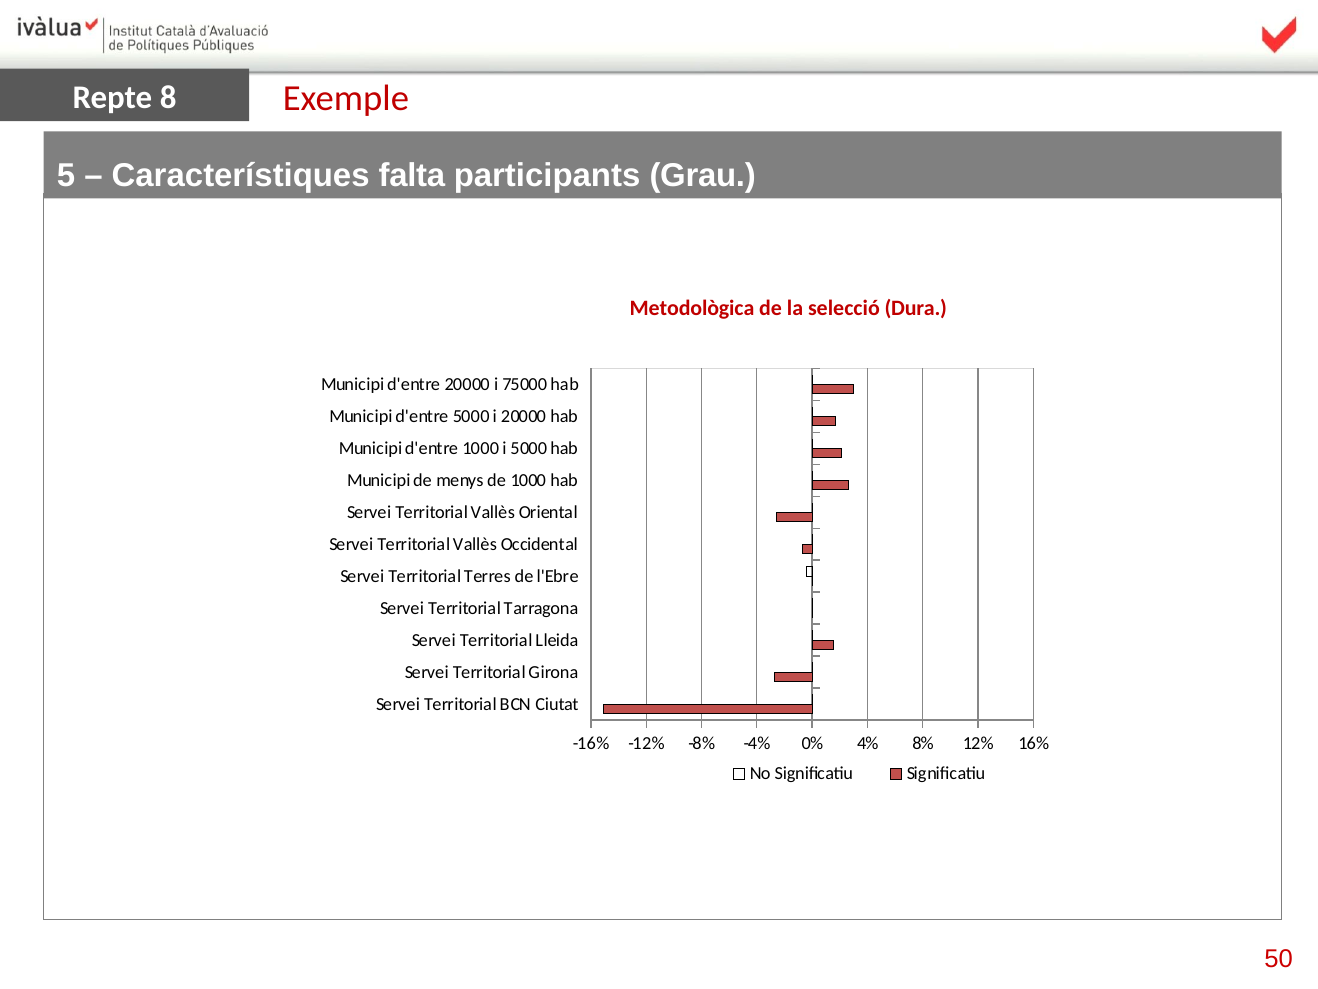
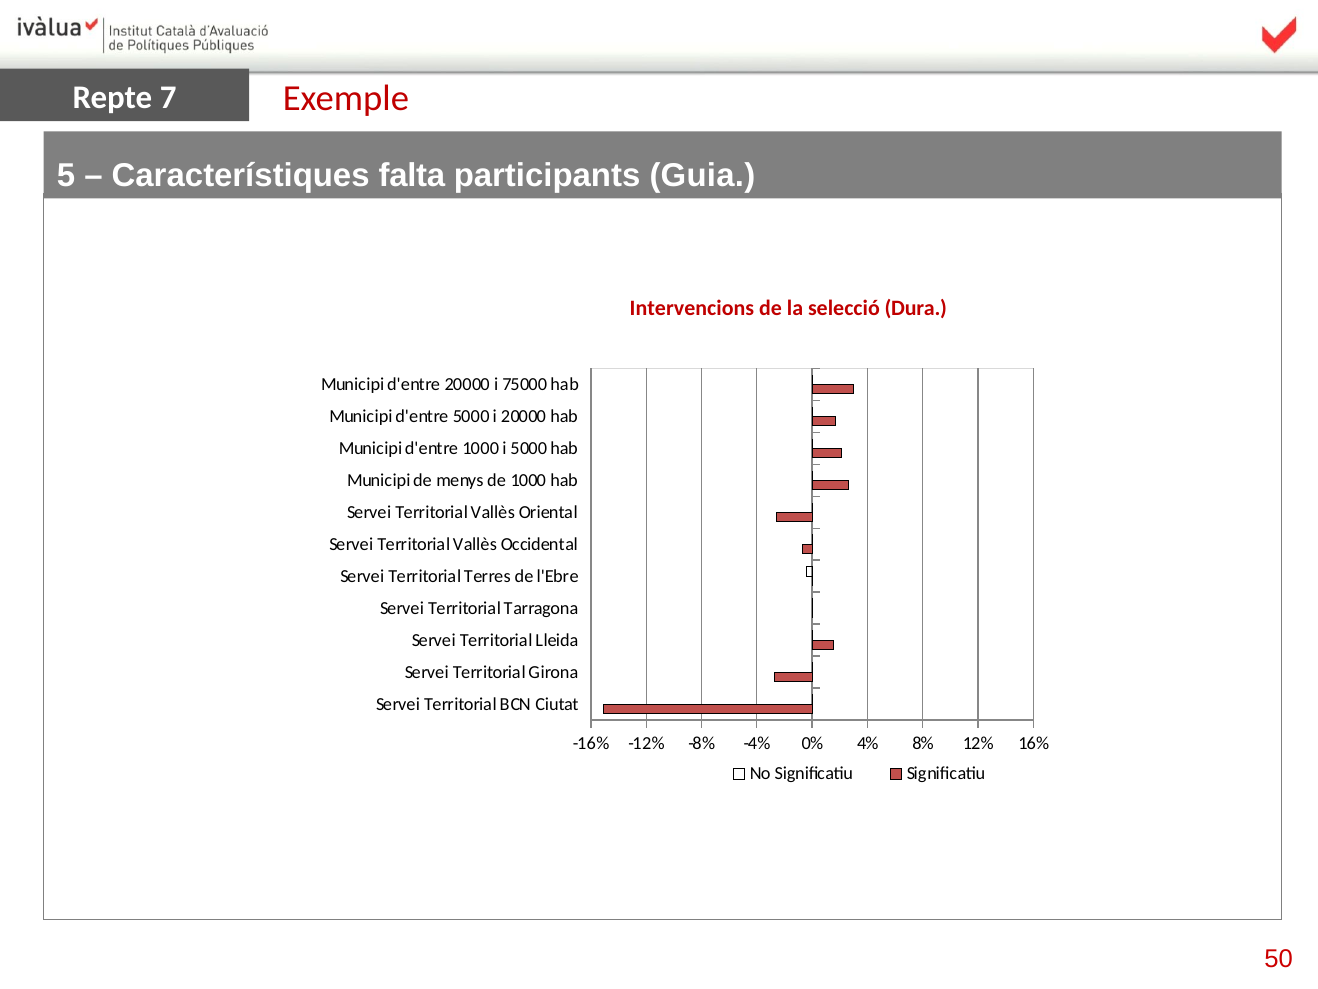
8: 8 -> 7 (168, 97)
Grau: Grau -> Guia (702, 175)
Metodològica: Metodològica -> Intervencions (692, 308)
